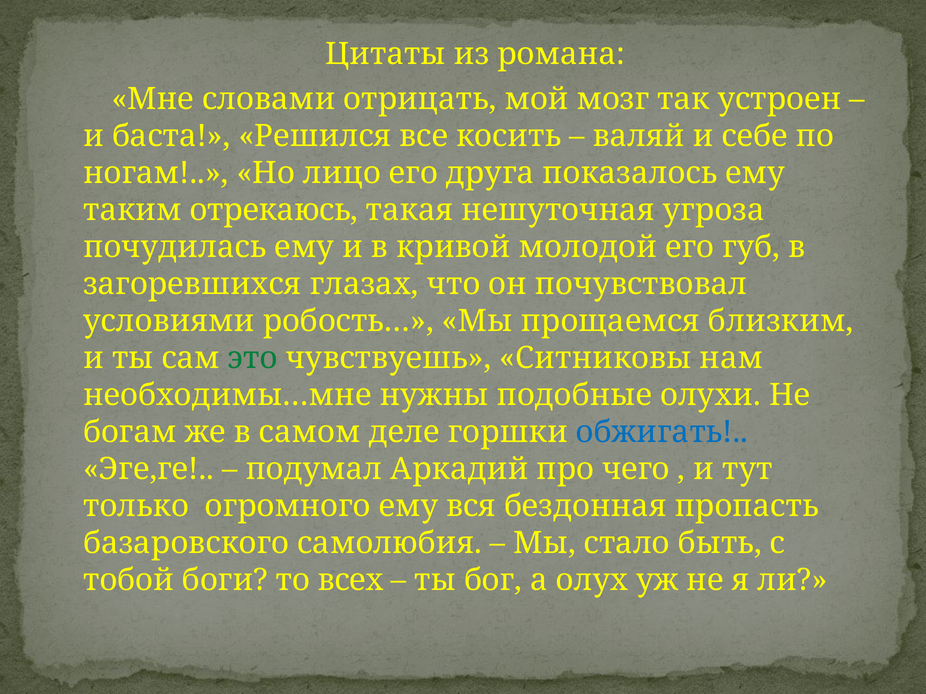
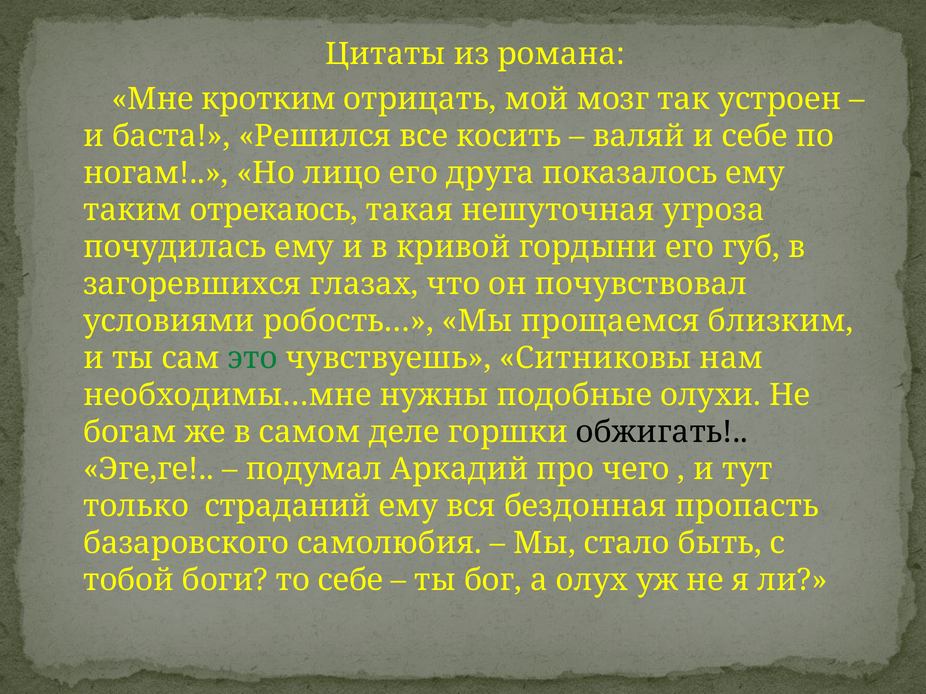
словами: словами -> кротким (269, 99)
молодой: молодой -> гордыни (588, 247)
обжигать colour: blue -> black (662, 432)
огромного: огромного -> страданий (288, 506)
то всех: всех -> себе (351, 580)
